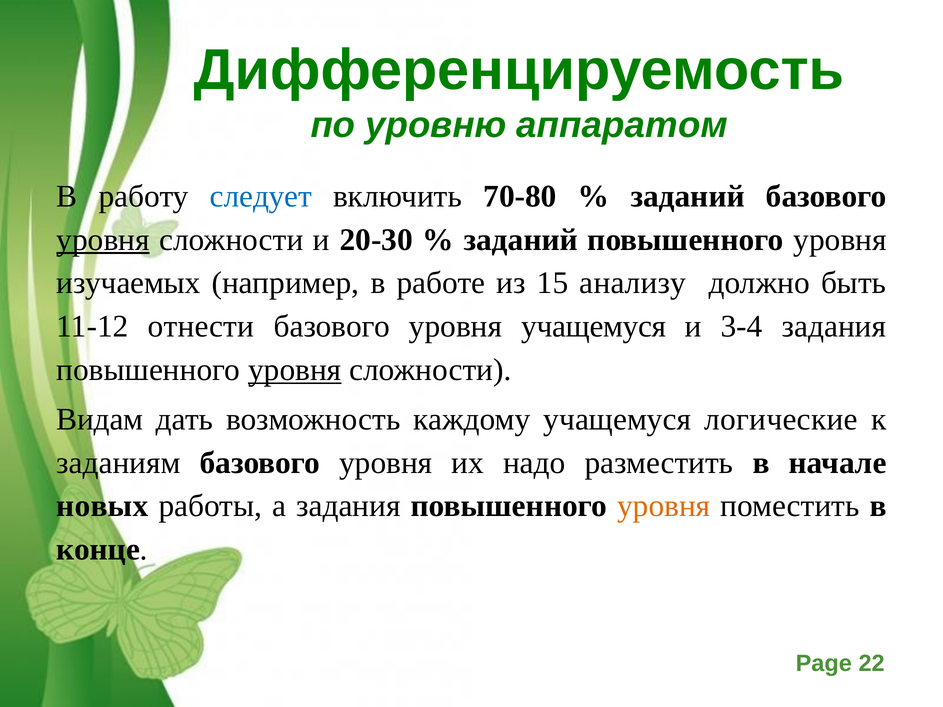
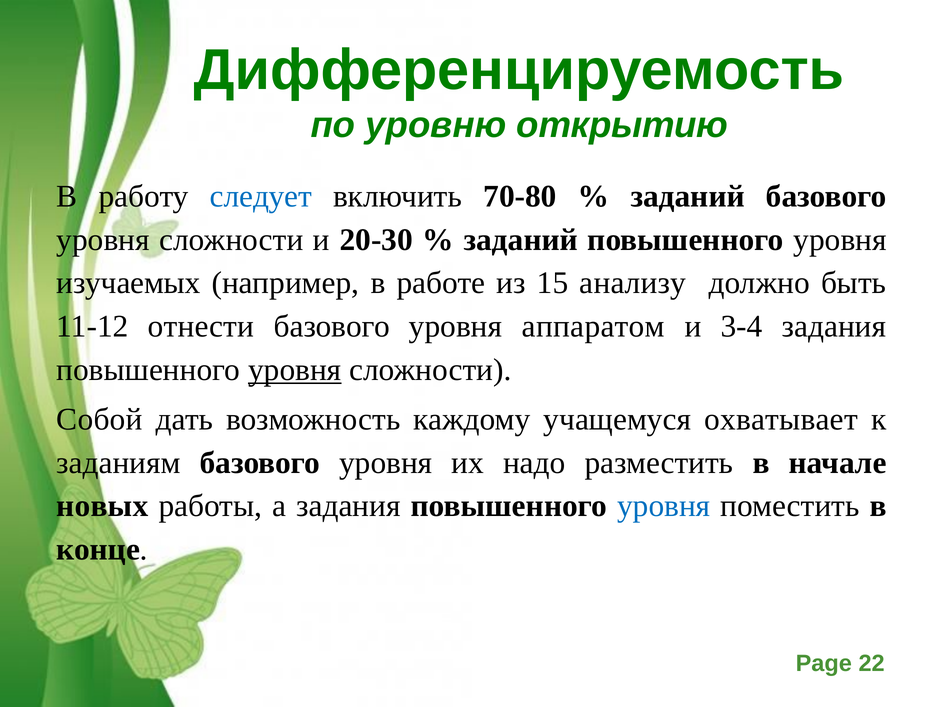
аппаратом: аппаратом -> открытию (622, 125)
уровня underline: present -> none (103, 240)
уровня учащемуся: учащемуся -> аппаратом (593, 326)
Видам: Видам -> Собой (100, 419)
логические: логические -> охватывает (781, 419)
уровня colour: orange -> blue (664, 506)
